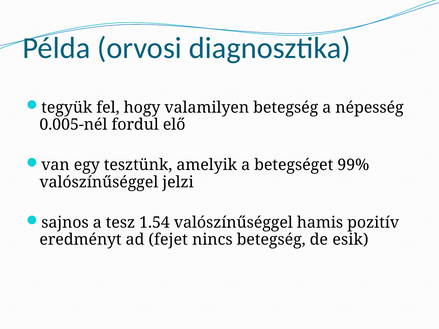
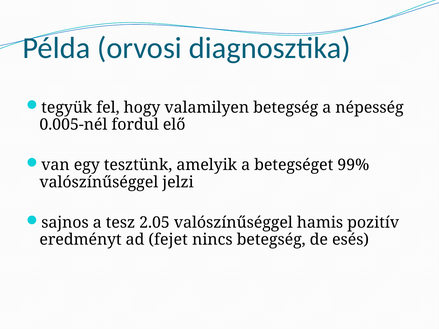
1.54: 1.54 -> 2.05 (154, 223)
esik: esik -> esés (351, 240)
